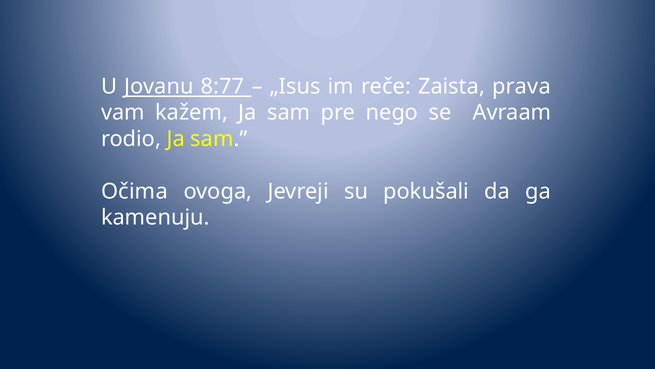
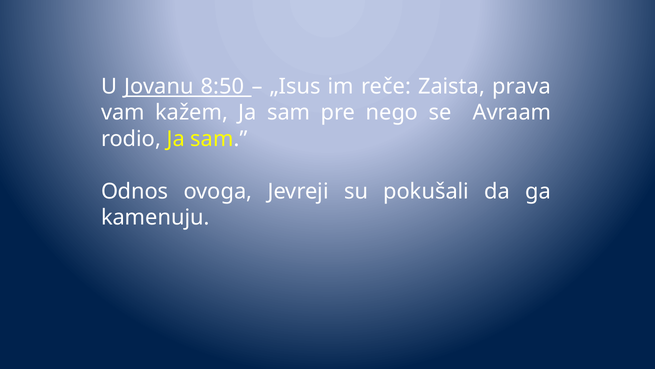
8:77: 8:77 -> 8:50 (223, 86)
Očima: Očima -> Odnos (135, 191)
